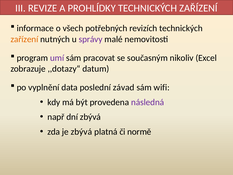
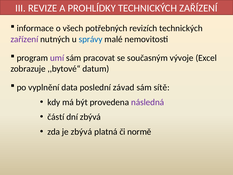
zařízení colour: orange -> purple (24, 39)
správy colour: purple -> blue (91, 39)
nikoliv: nikoliv -> vývoje (182, 58)
,,dotazy“: ,,dotazy“ -> ,,bytové“ (64, 69)
wifi: wifi -> sítě (162, 87)
např: např -> částí (56, 117)
